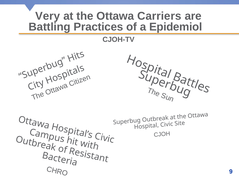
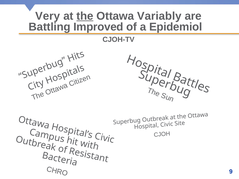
the underline: none -> present (85, 16)
Carriers: Carriers -> Variably (159, 16)
Practices: Practices -> Improved (98, 27)
